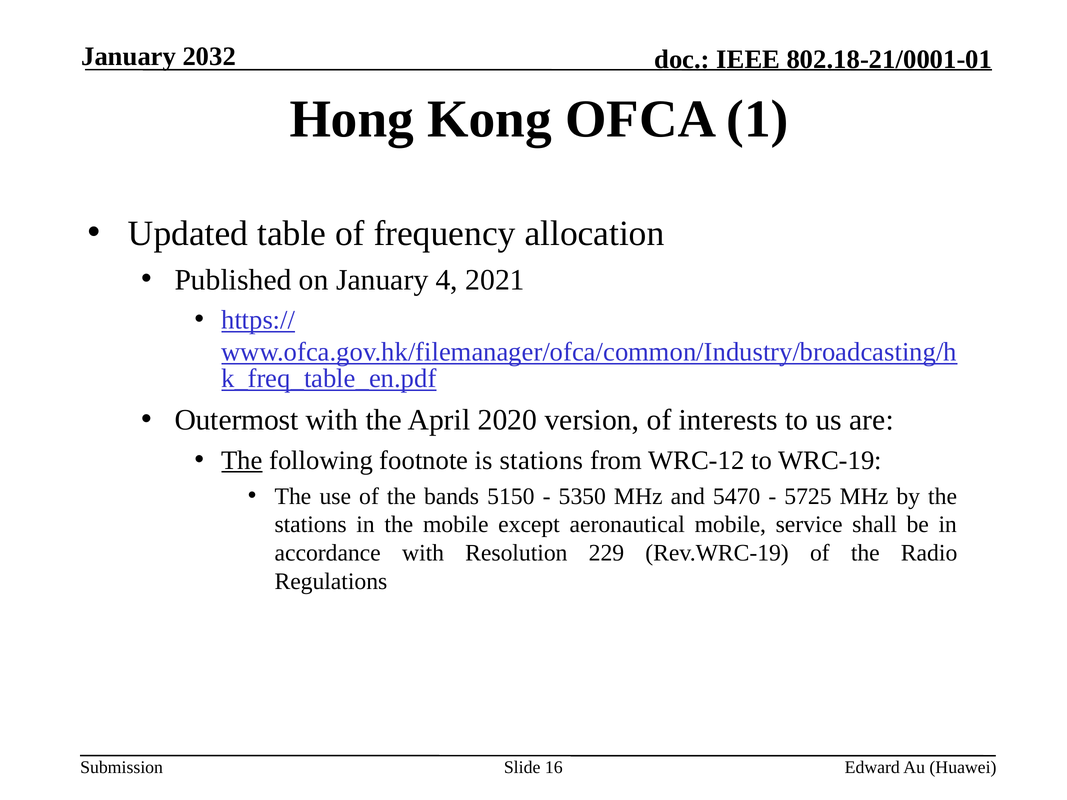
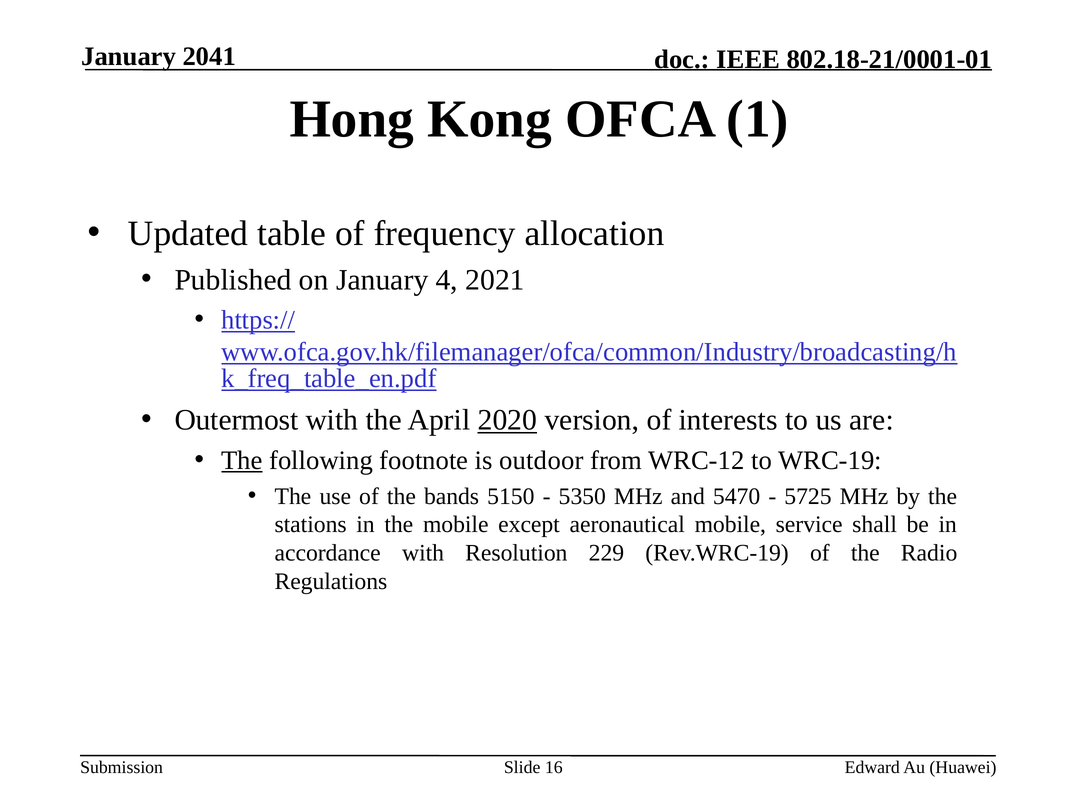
2032: 2032 -> 2041 (209, 57)
2020 underline: none -> present (507, 420)
is stations: stations -> outdoor (541, 460)
